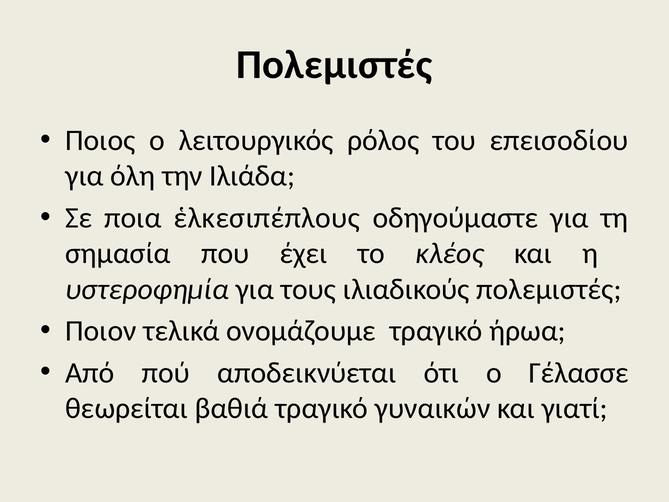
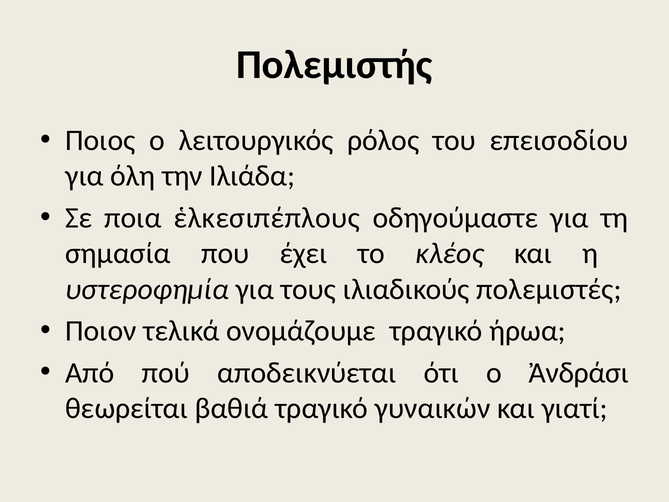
Πολεμιστές: Πολεμιστές -> Πολεμιστής (334, 65)
Γέλασσε: Γέλασσε -> Ἀνδράσι (579, 373)
